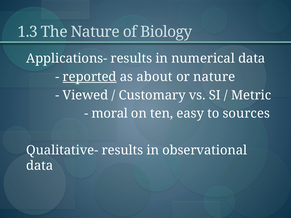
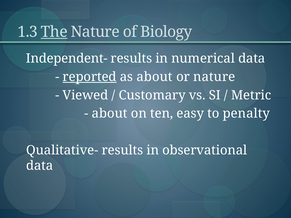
The underline: none -> present (54, 32)
Applications-: Applications- -> Independent- (67, 59)
moral: moral -> about (110, 114)
sources: sources -> penalty (246, 114)
